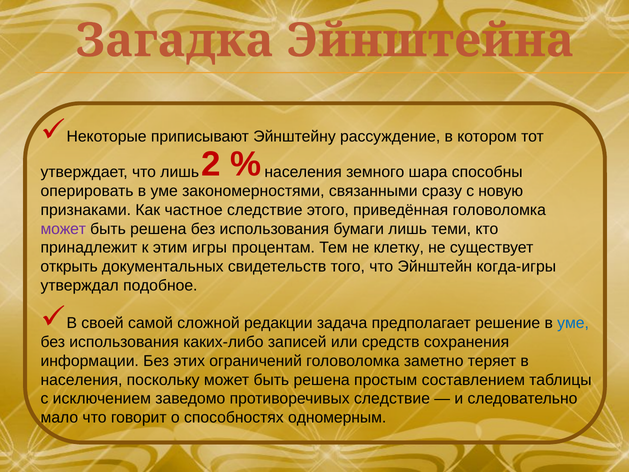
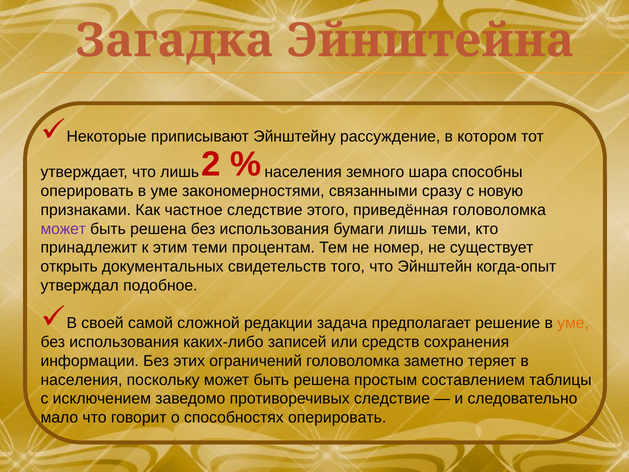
этим игры: игры -> теми (210, 248)
клетку: клетку -> номер (399, 248)
когда-игры: когда-игры -> когда-опыт (516, 266)
уме colour: blue -> orange (573, 323)
способностях одномерным: одномерным -> оперировать (337, 417)
